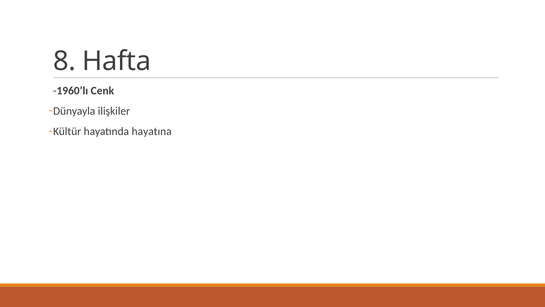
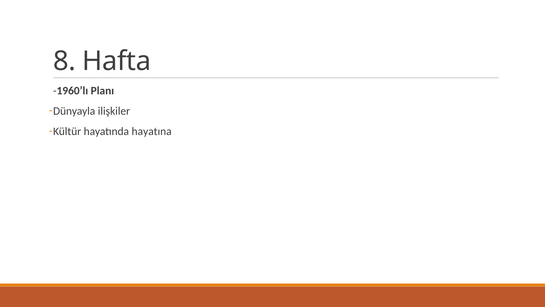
Cenk: Cenk -> Planı (102, 91)
